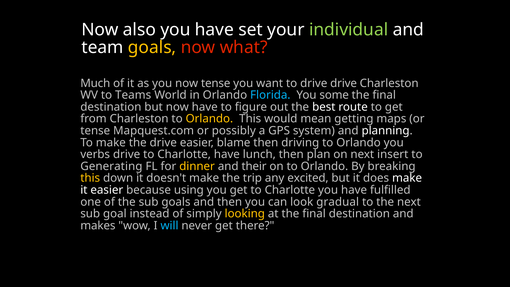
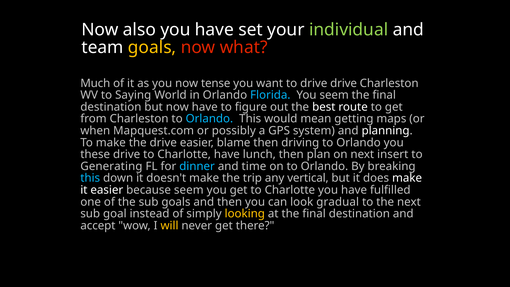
Teams: Teams -> Saying (133, 95)
You some: some -> seem (334, 95)
Orlando colour: yellow -> light blue (209, 119)
tense: tense -> when (95, 131)
verbs: verbs -> these (95, 154)
dinner colour: yellow -> light blue (197, 166)
their: their -> time (254, 166)
this colour: yellow -> light blue (90, 178)
excited: excited -> vertical (308, 178)
because using: using -> seem (189, 190)
makes: makes -> accept (98, 226)
will colour: light blue -> yellow (170, 226)
